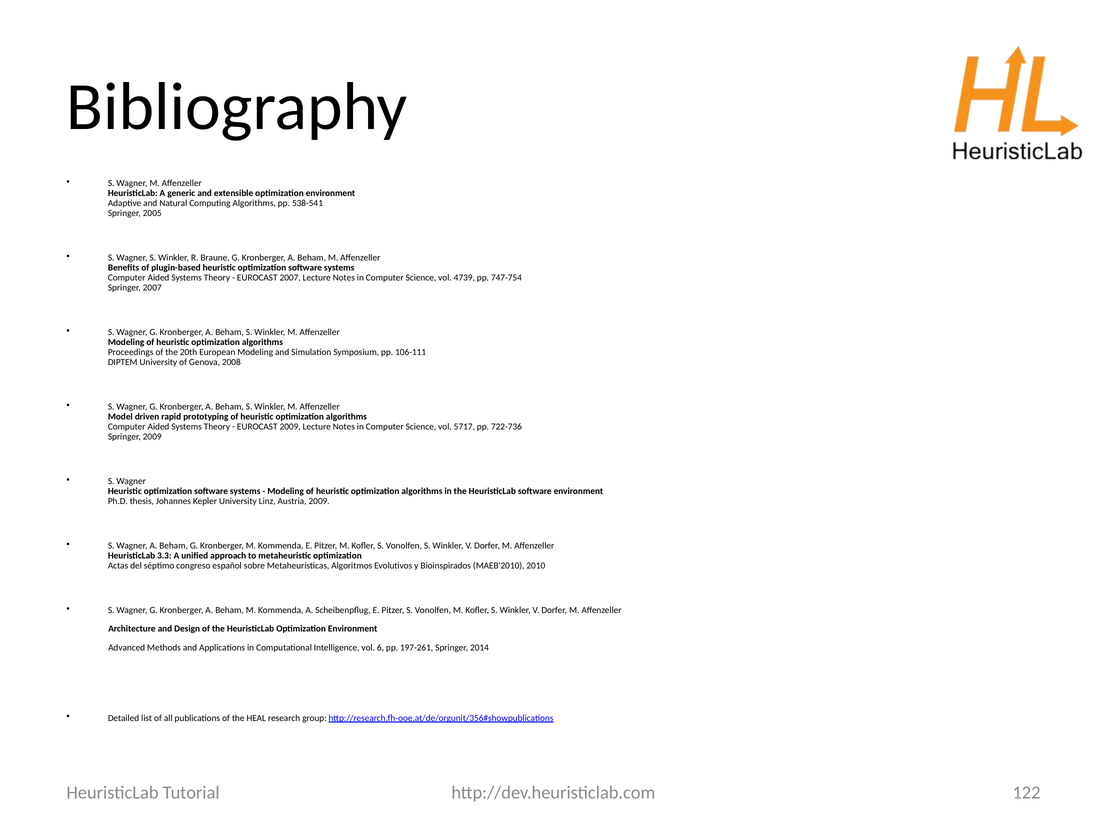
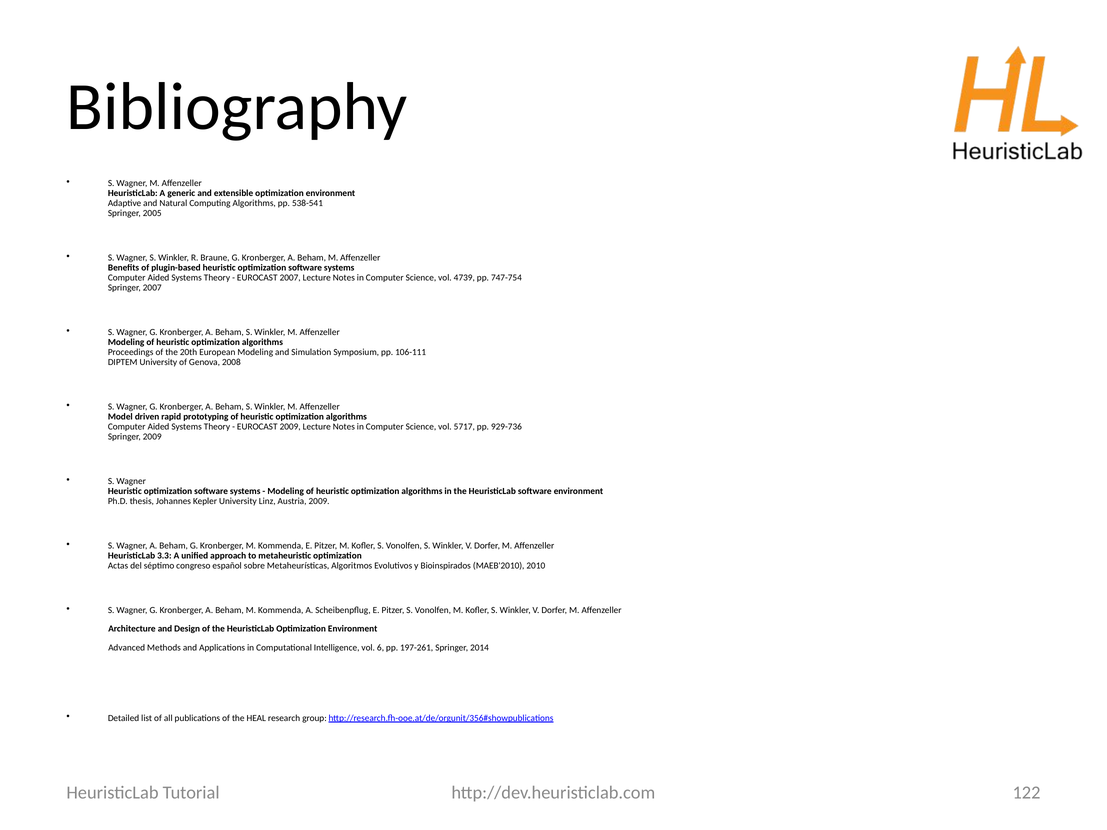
722-736: 722-736 -> 929-736 (506, 427)
